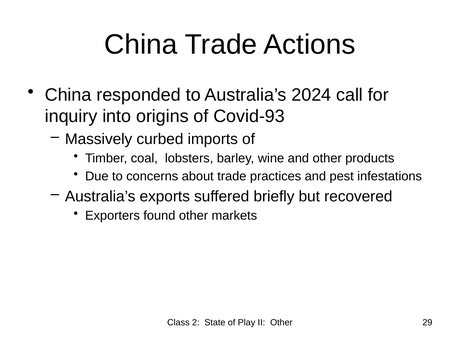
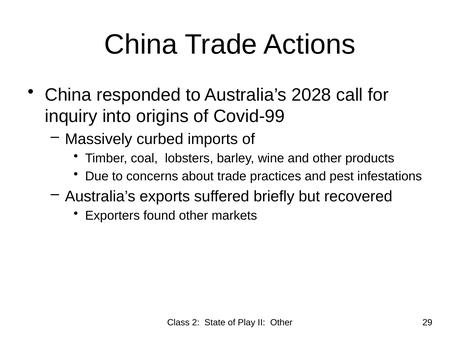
2024: 2024 -> 2028 (311, 95)
Covid-93: Covid-93 -> Covid-99 (249, 116)
